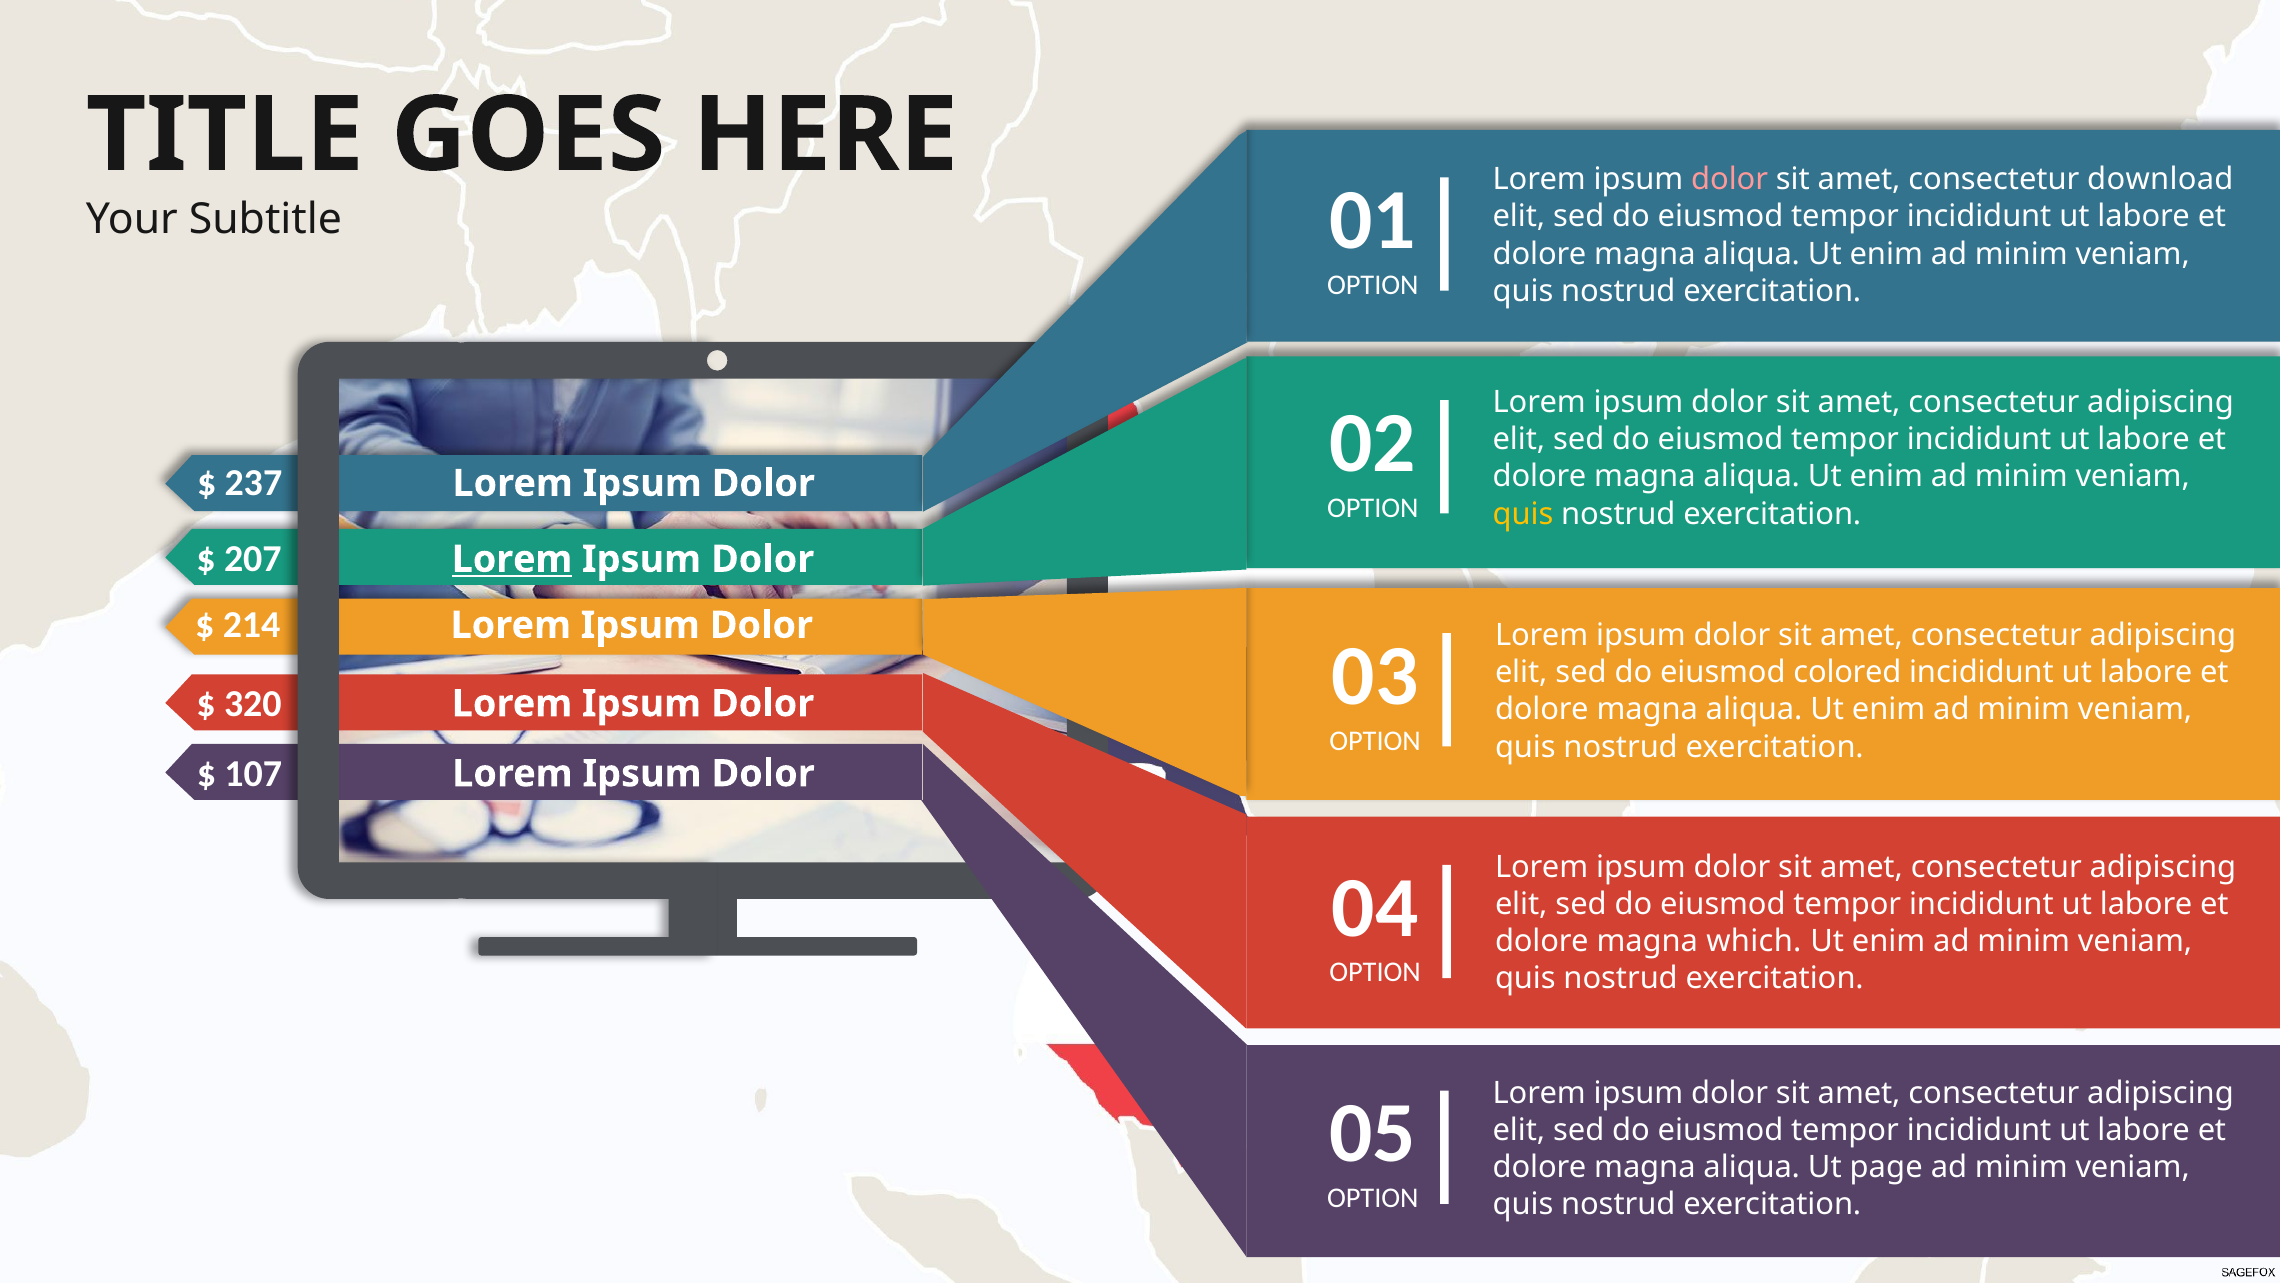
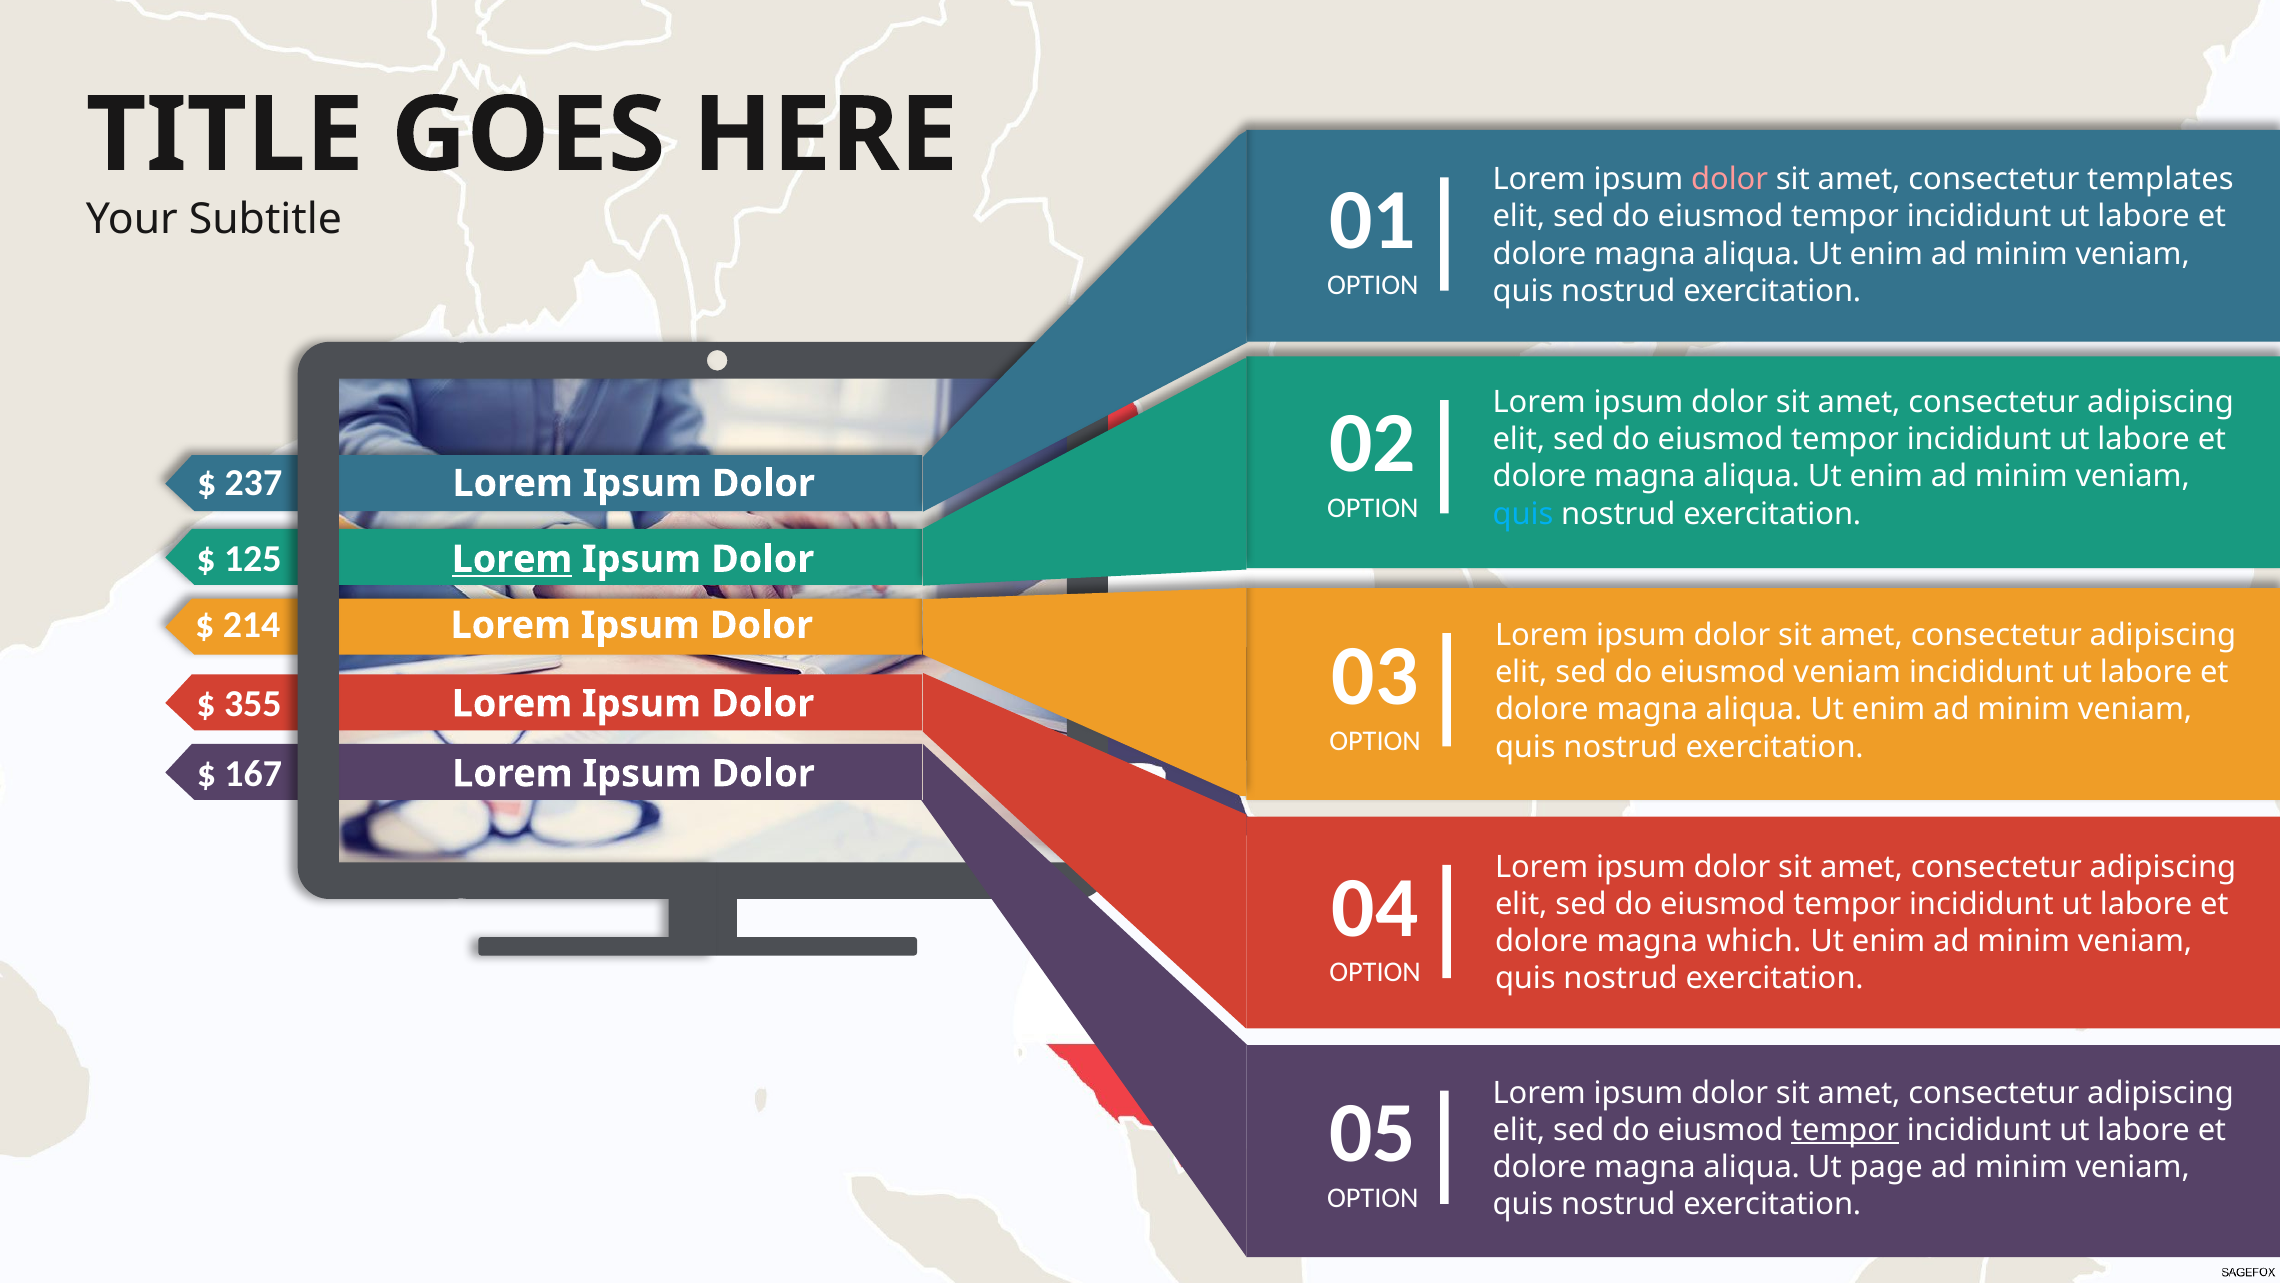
download: download -> templates (2160, 180)
quis colour: yellow -> light blue (1523, 514)
207: 207 -> 125 (253, 559)
eiusmod colored: colored -> veniam (1847, 672)
320: 320 -> 355 (253, 703)
107: 107 -> 167 (253, 773)
tempor underline: none -> present (1845, 1130)
